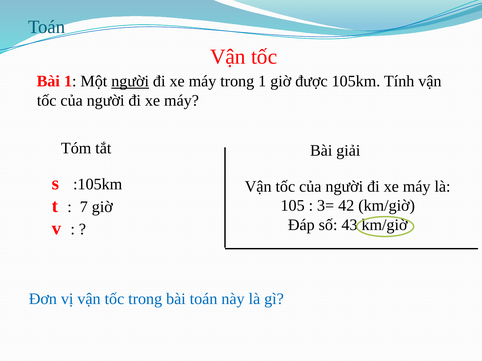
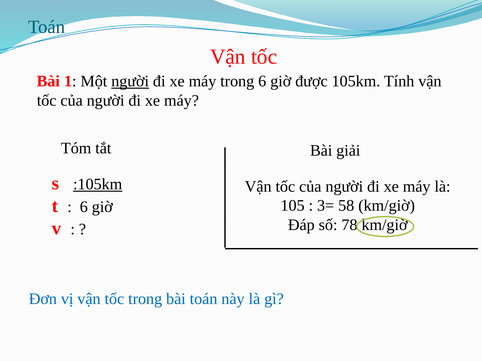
trong 1: 1 -> 6 (262, 81)
:105km underline: none -> present (98, 185)
7: 7 -> 6 (84, 207)
42: 42 -> 58 (346, 206)
43: 43 -> 78 (349, 225)
